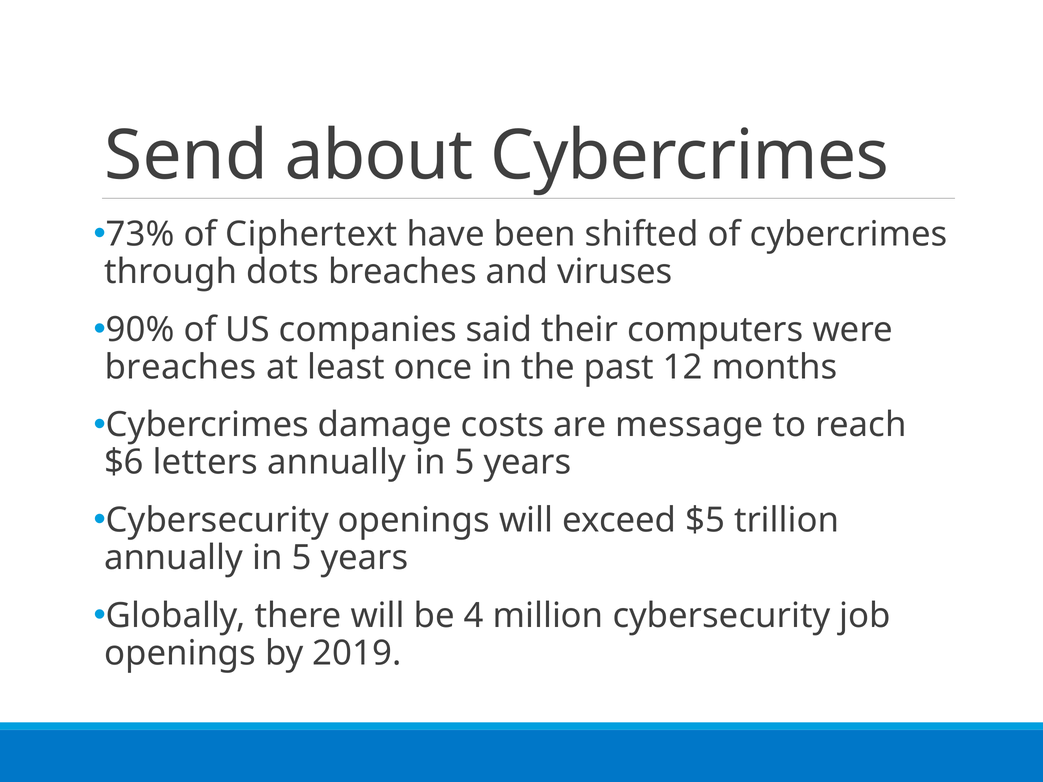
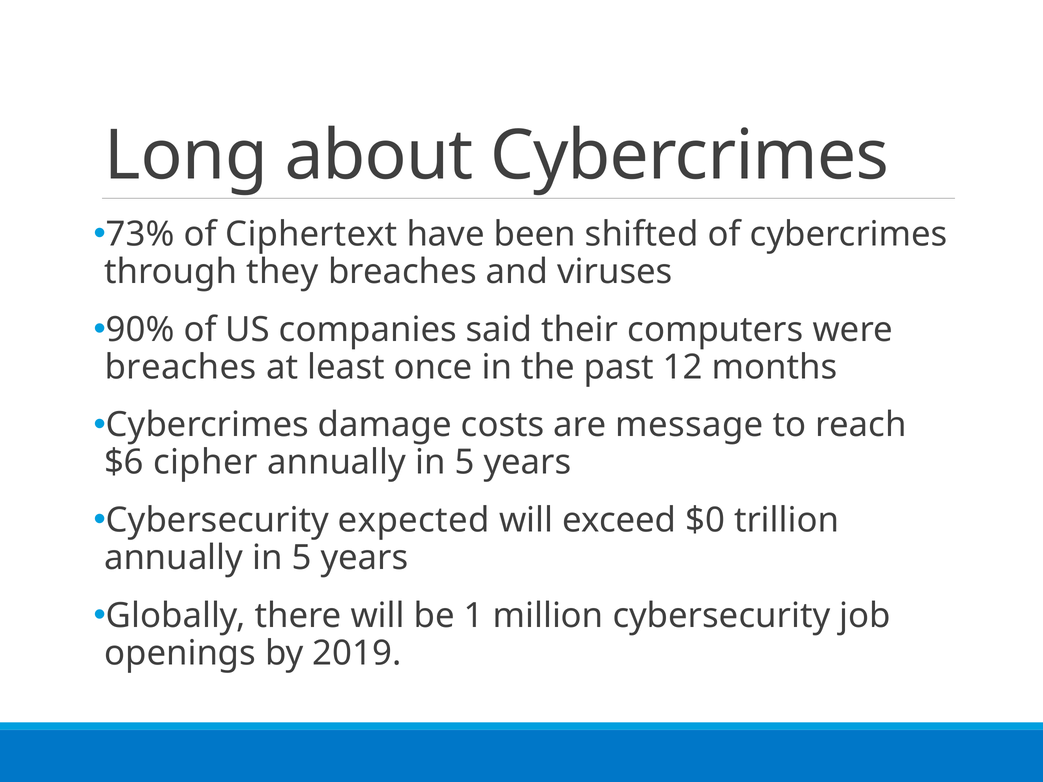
Send: Send -> Long (186, 156)
dots: dots -> they (282, 272)
letters: letters -> cipher (205, 463)
Cybersecurity openings: openings -> expected (414, 520)
$5: $5 -> $0 (705, 520)
4: 4 -> 1 (474, 616)
